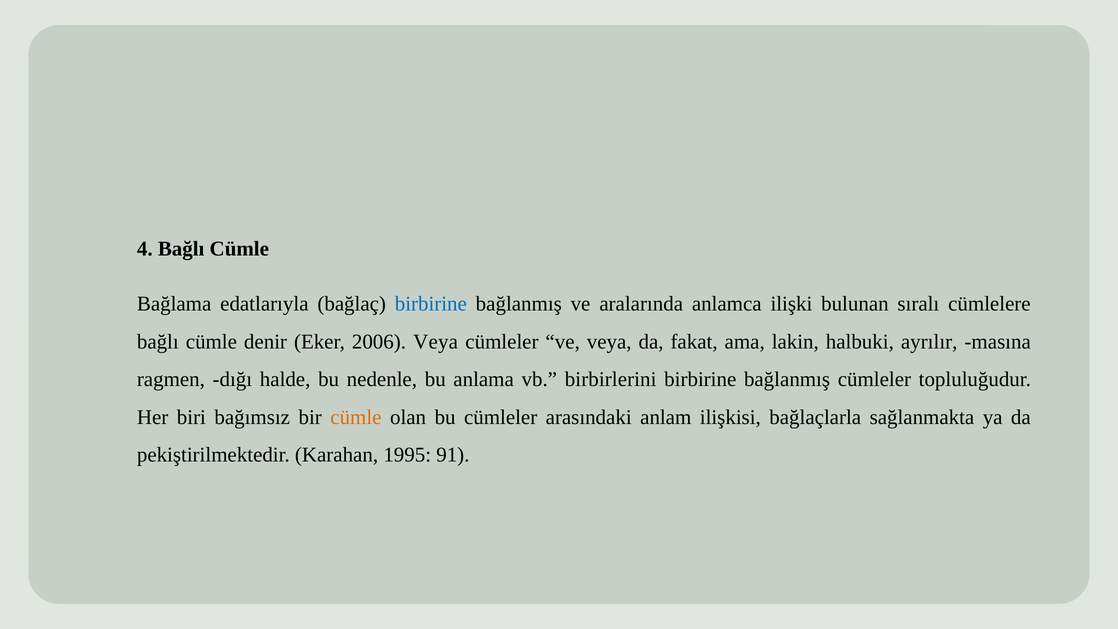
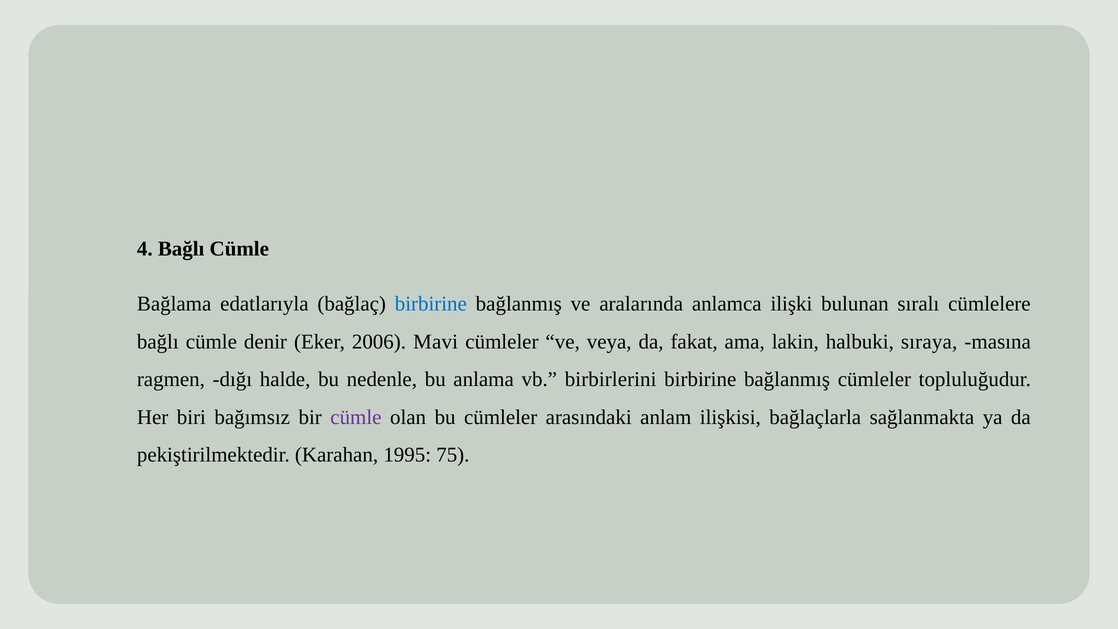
2006 Veya: Veya -> Mavi (436, 342)
ayrılır: ayrılır -> sıraya (929, 342)
cümle colour: orange -> purple (356, 417)
91: 91 -> 75 (453, 455)
